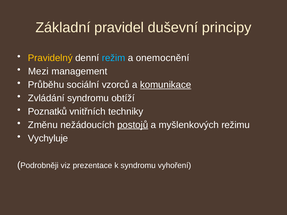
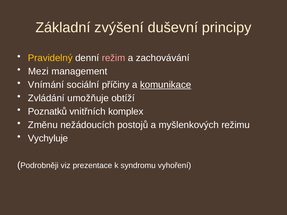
pravidel: pravidel -> zvýšení (119, 28)
režim colour: light blue -> pink (114, 58)
onemocnění: onemocnění -> zachovávání (163, 58)
Průběhu: Průběhu -> Vnímání (46, 85)
vzorců: vzorců -> příčiny (116, 85)
Zvládání syndromu: syndromu -> umožňuje (88, 98)
techniky: techniky -> komplex (126, 112)
postojů underline: present -> none (133, 125)
